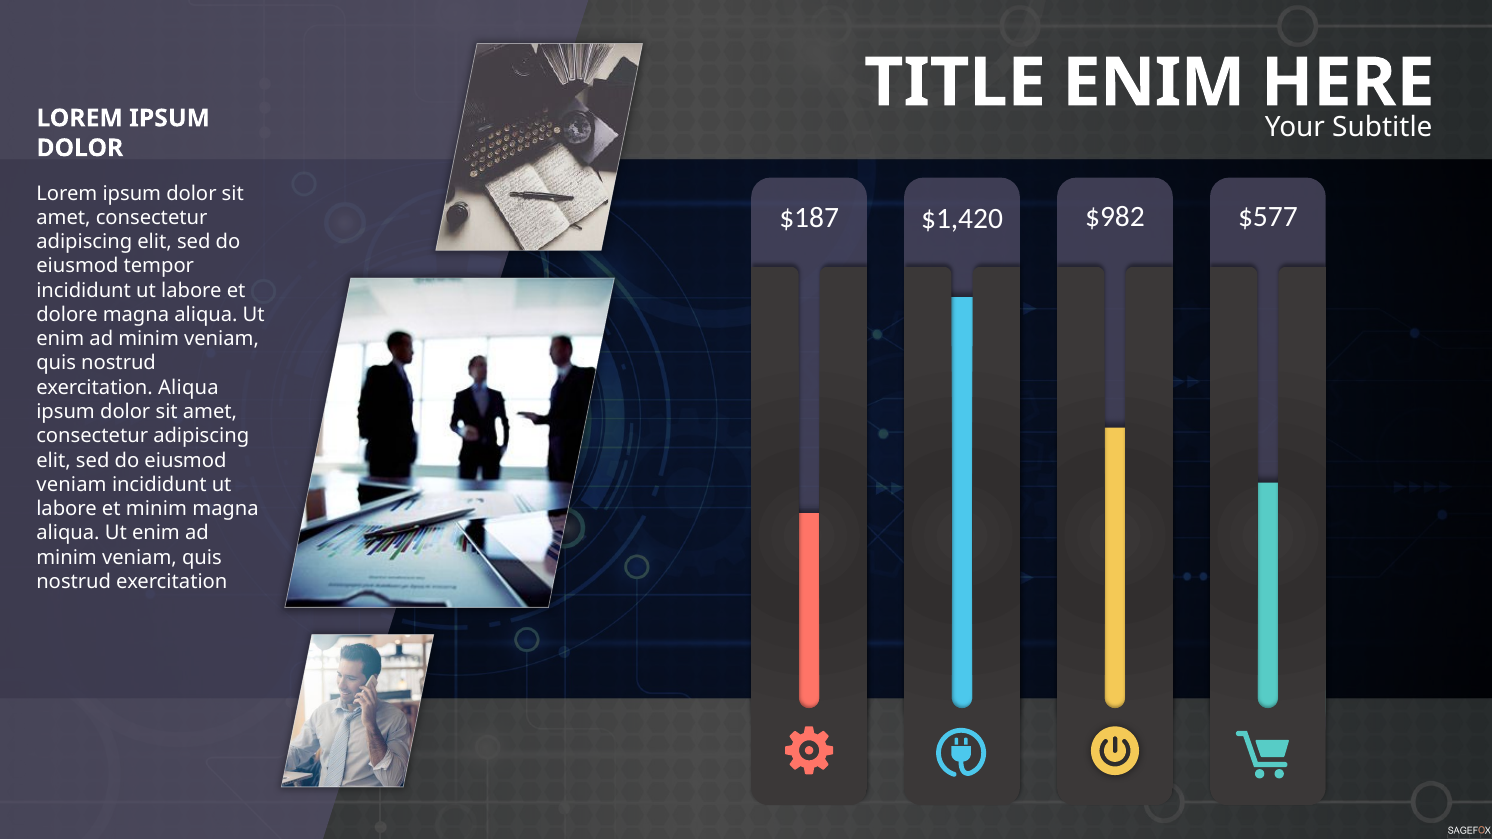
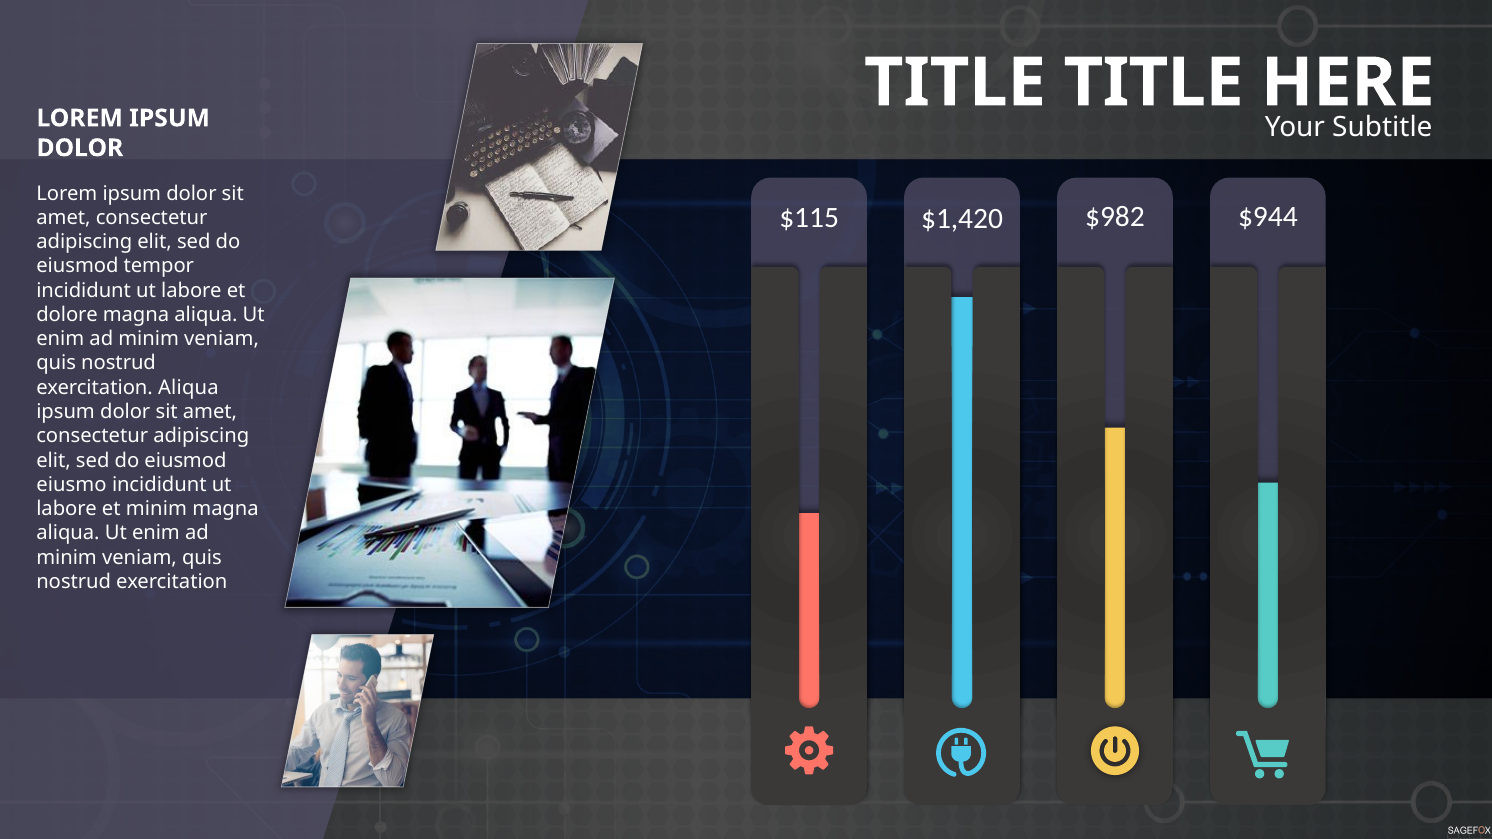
TITLE ENIM: ENIM -> TITLE (1154, 83)
$187: $187 -> $115 (809, 218)
$577: $577 -> $944 (1268, 217)
veniam: veniam -> eiusmo (72, 485)
